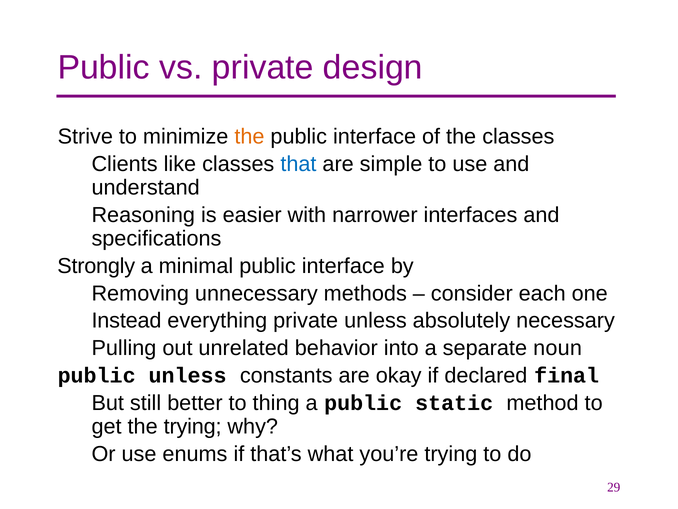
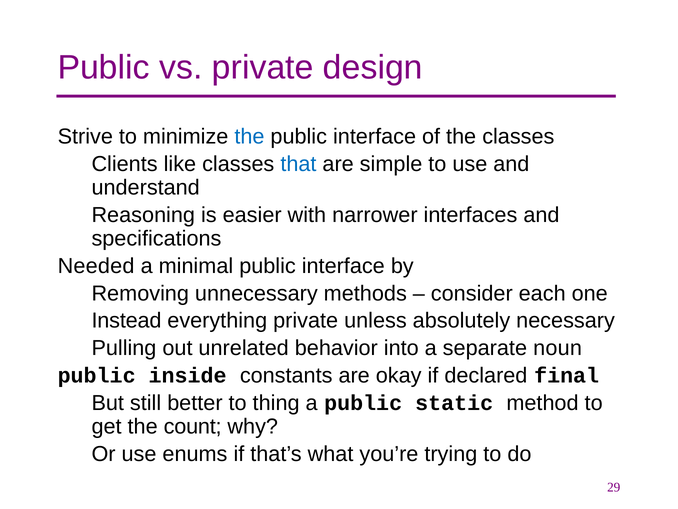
the colour: orange -> blue (249, 137)
Strongly: Strongly -> Needed (96, 266)
public unless: unless -> inside (188, 375)
the trying: trying -> count (193, 426)
